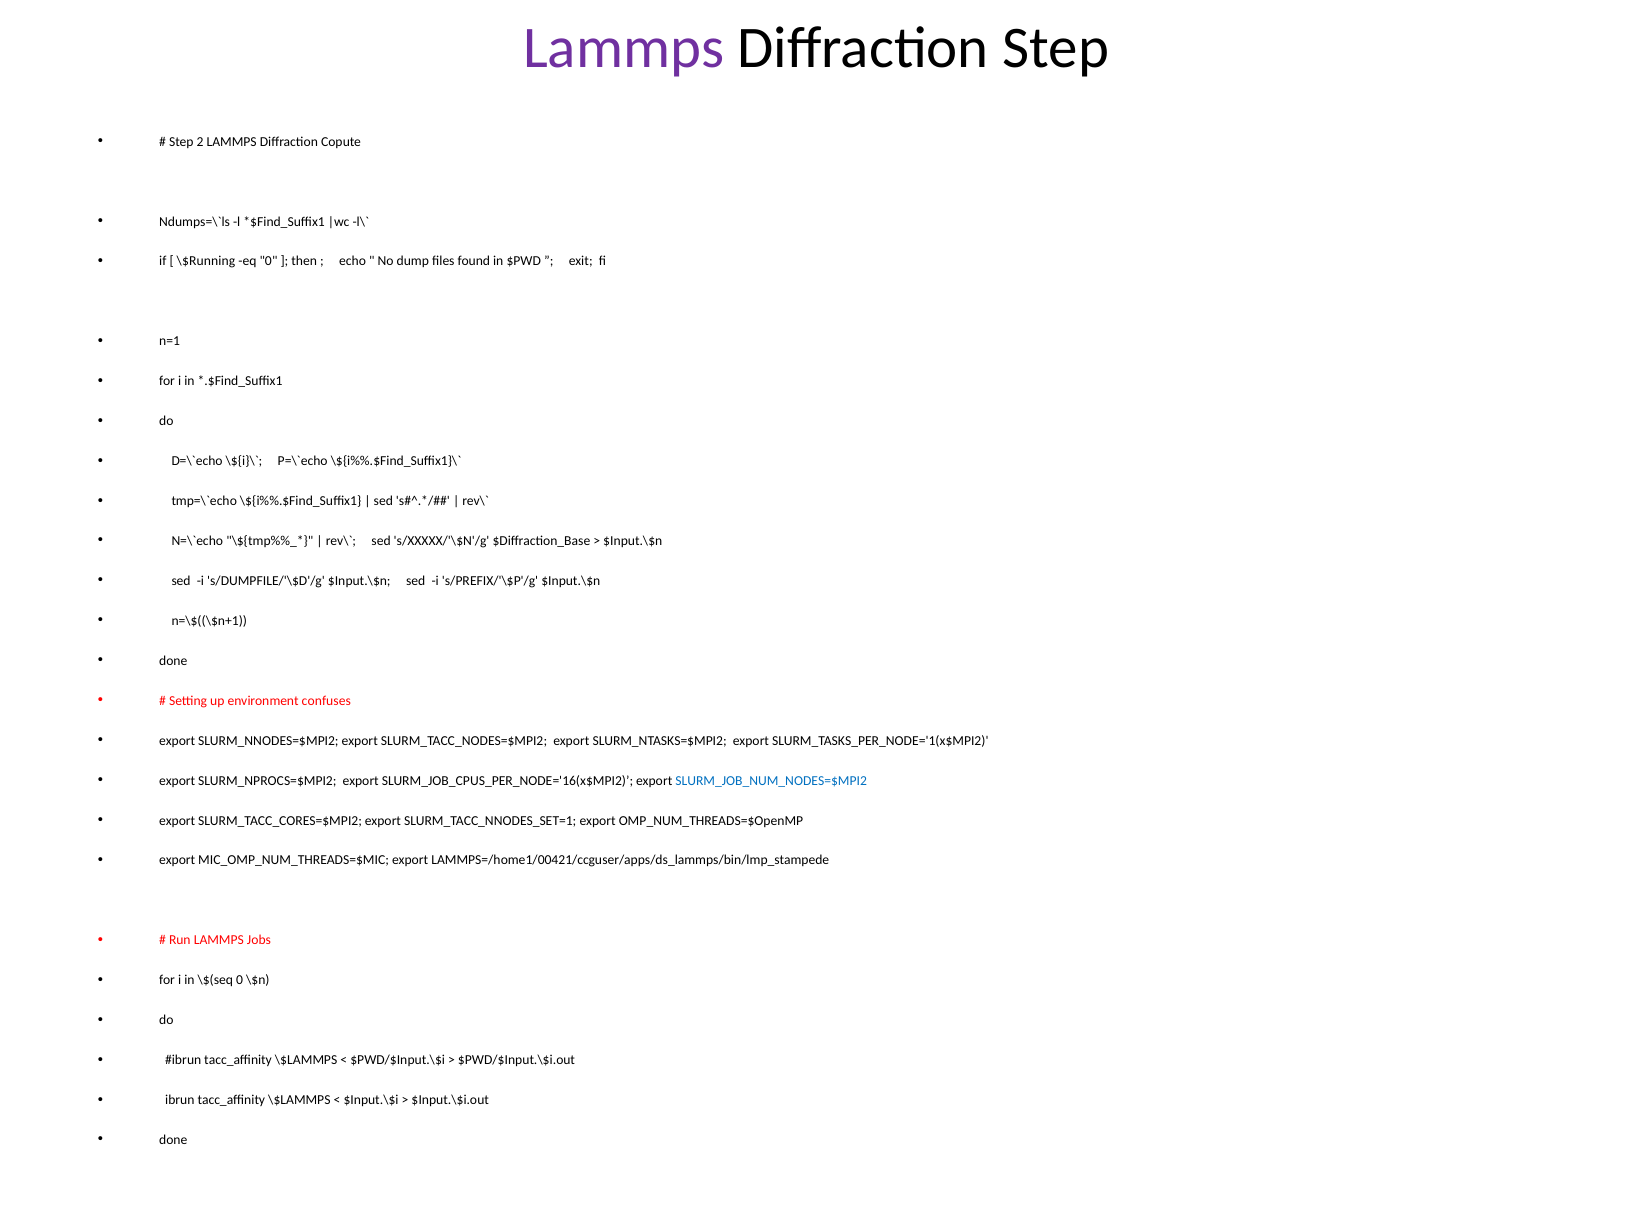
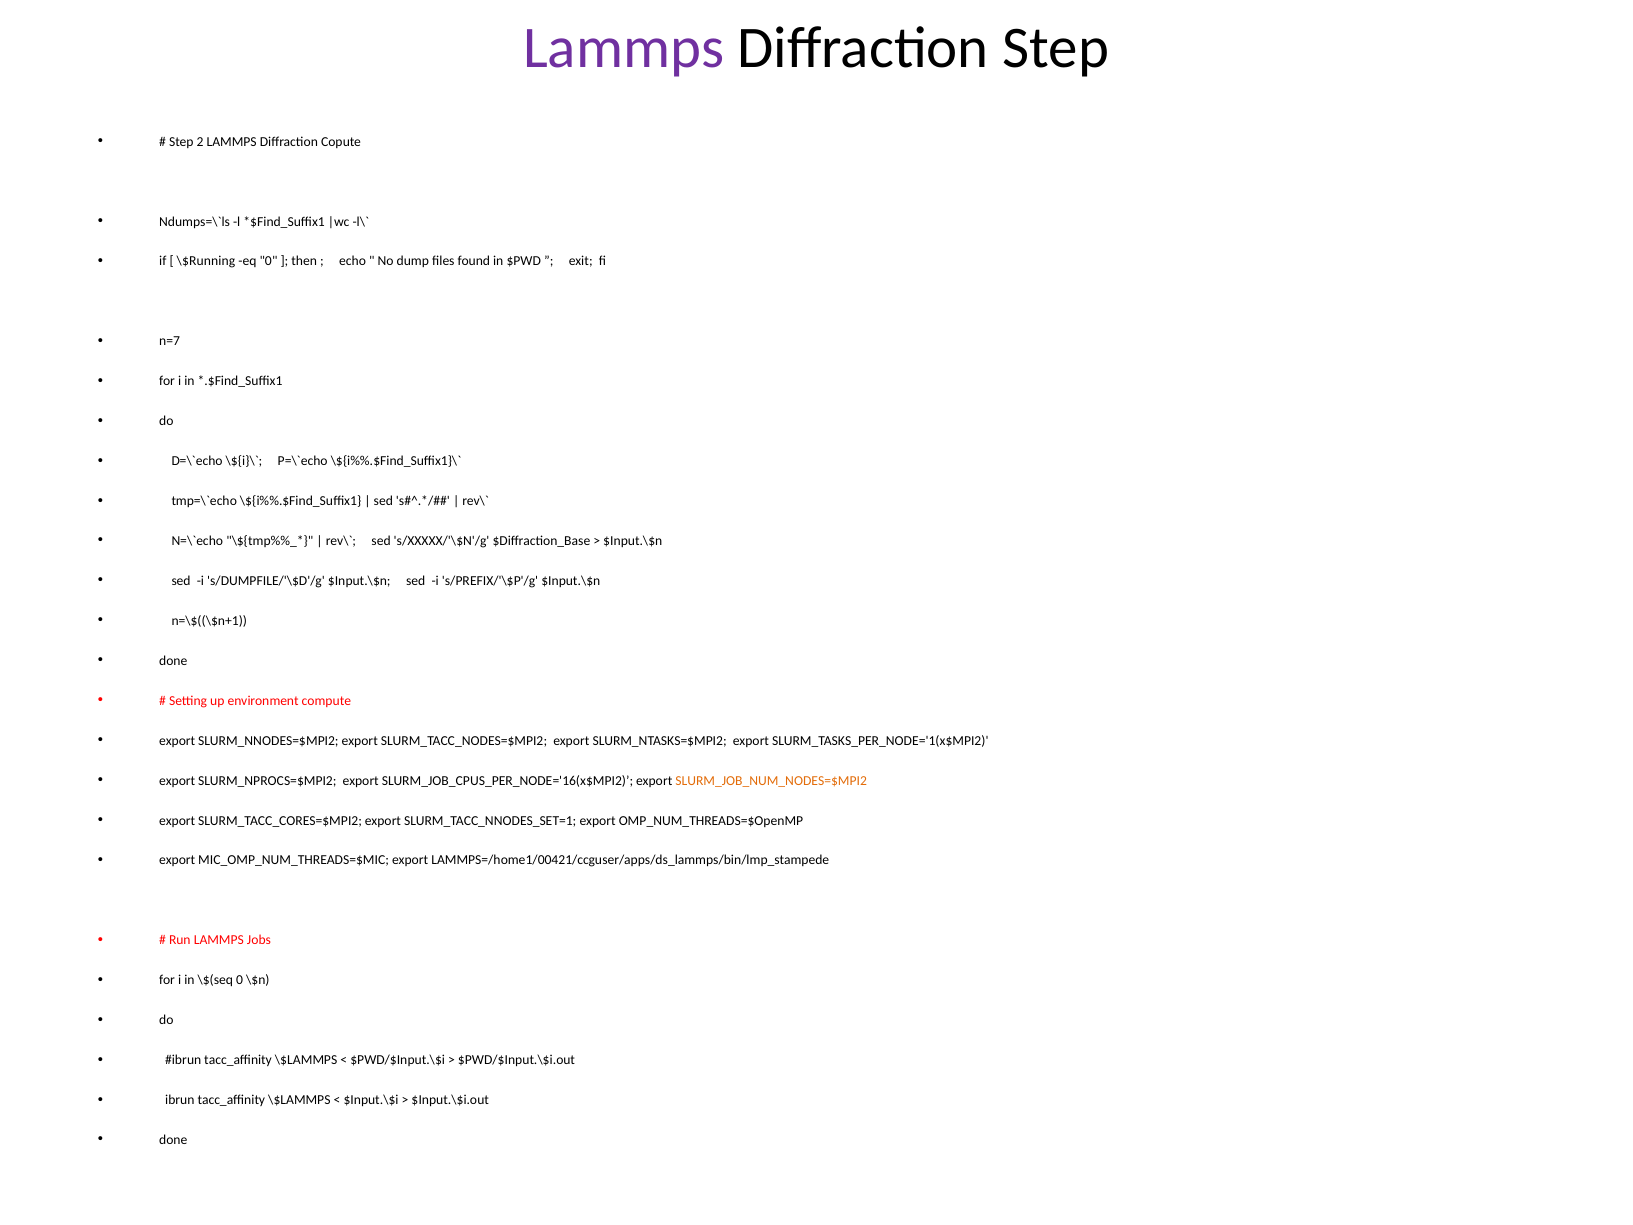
n=1: n=1 -> n=7 (170, 341)
confuses: confuses -> compute (326, 701)
SLURM_JOB_NUM_NODES=$MPI2 colour: blue -> orange (771, 780)
